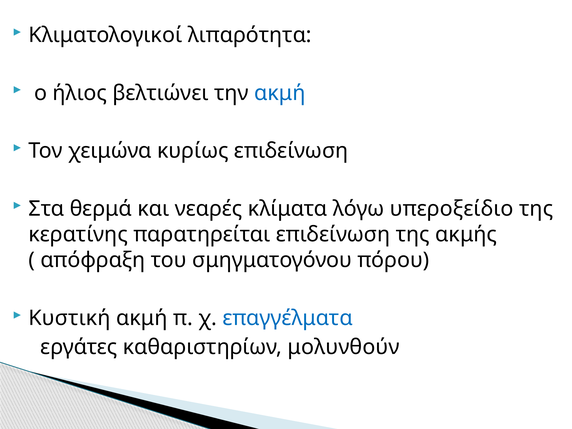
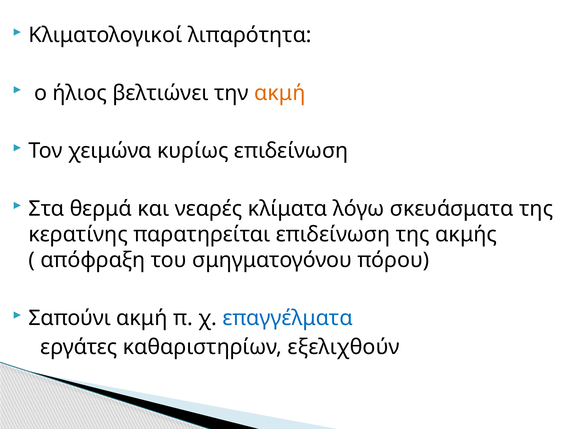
ακμή colour: blue -> orange (280, 93)
υπεροξείδιο: υπεροξείδιο -> σκευάσματα (452, 209)
Κυστική: Κυστική -> Σαπούνι (70, 318)
μολυνθούν: μολυνθούν -> εξελιχθούν (344, 347)
